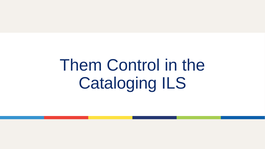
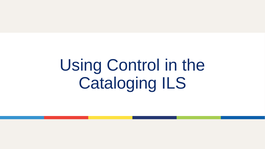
Them: Them -> Using (81, 65)
